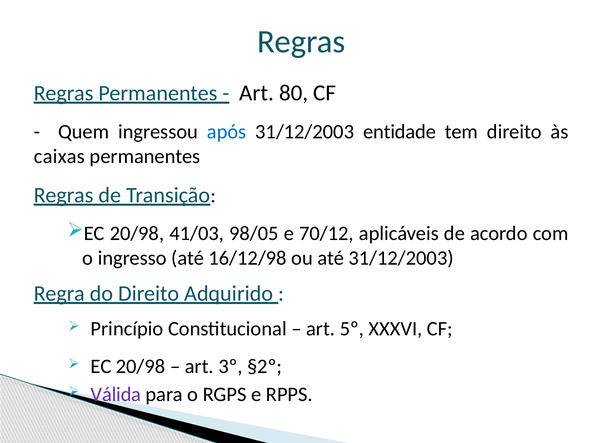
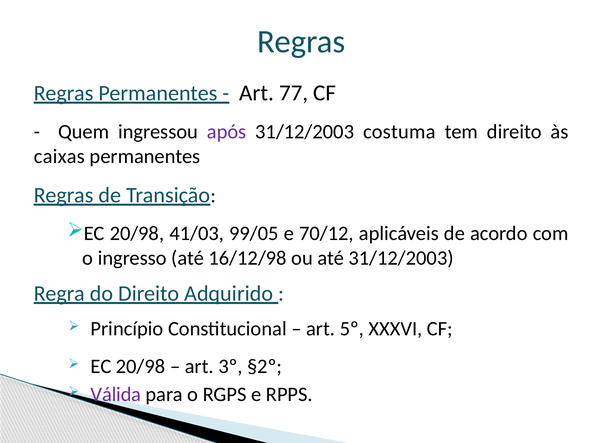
80: 80 -> 77 (294, 93)
após colour: blue -> purple (227, 132)
entidade: entidade -> costuma (399, 132)
98/05: 98/05 -> 99/05 (254, 233)
